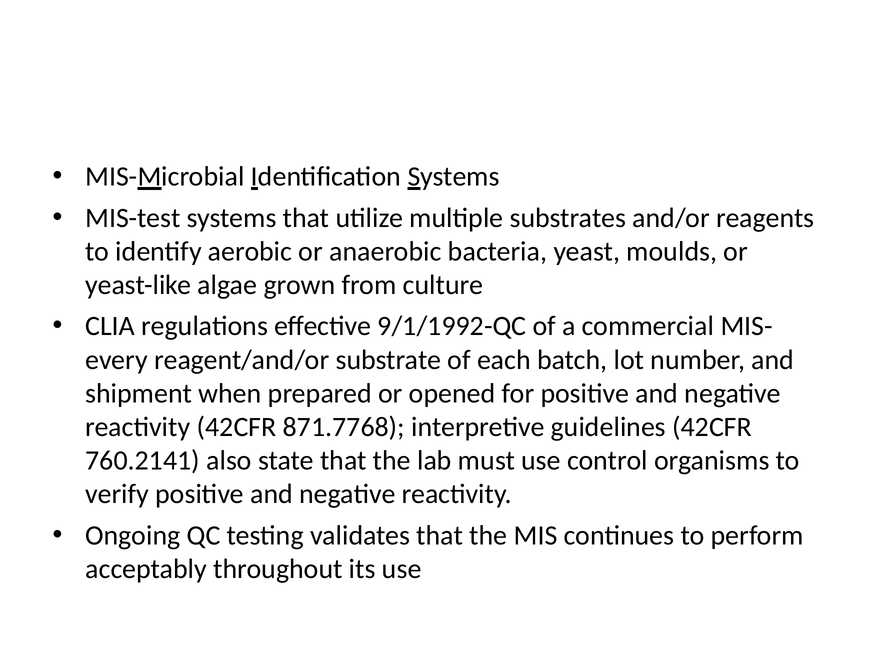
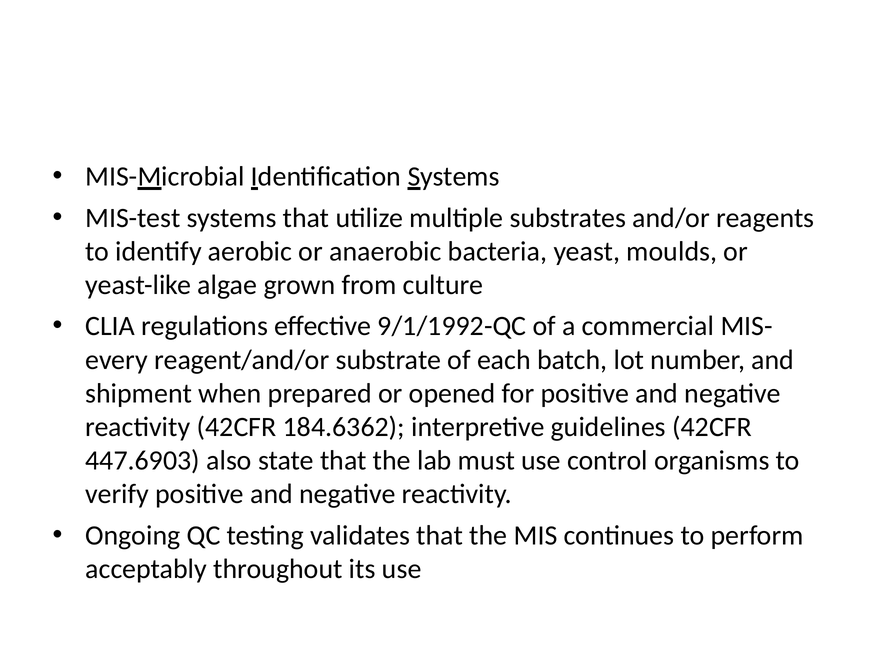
871.7768: 871.7768 -> 184.6362 (344, 426)
760.2141: 760.2141 -> 447.6903 (143, 460)
